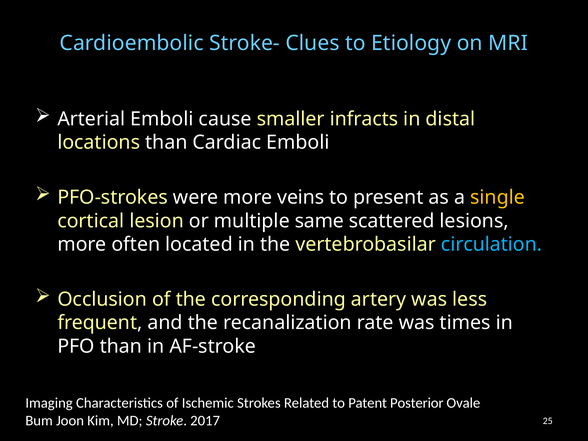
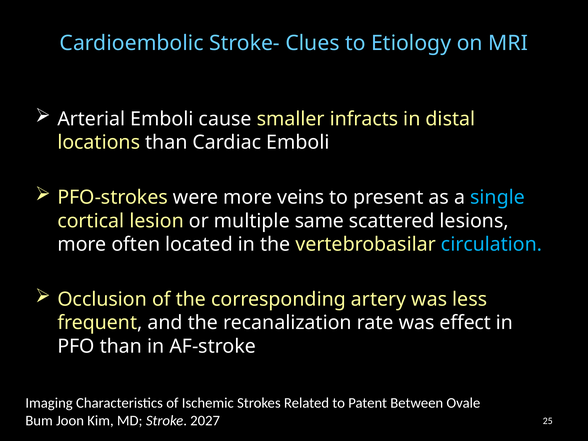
single colour: yellow -> light blue (498, 197)
times: times -> effect (465, 323)
Posterior: Posterior -> Between (417, 403)
2017: 2017 -> 2027 (205, 421)
